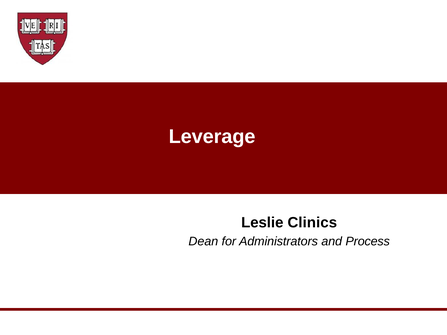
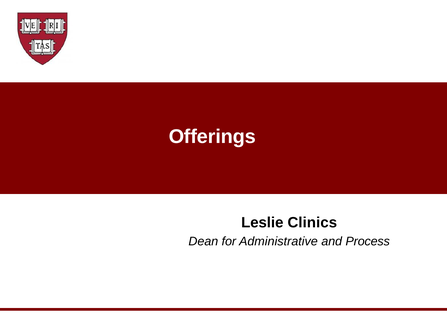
Leverage: Leverage -> Offerings (212, 137)
Administrators: Administrators -> Administrative (278, 242)
